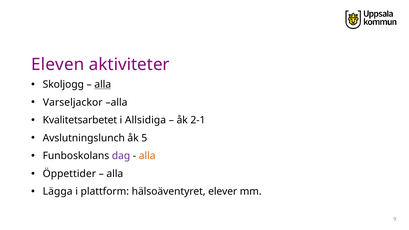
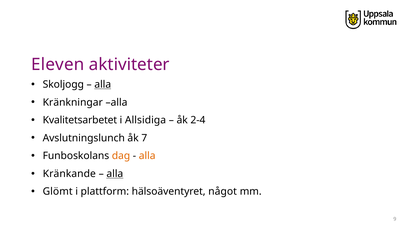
Varseljackor: Varseljackor -> Kränkningar (73, 102)
2-1: 2-1 -> 2-4 (198, 120)
5: 5 -> 7 (144, 138)
dag colour: purple -> orange (121, 156)
Öppettider: Öppettider -> Kränkande (69, 174)
alla underline: none -> present (115, 174)
Lägga: Lägga -> Glömt (58, 192)
elever: elever -> något (223, 192)
